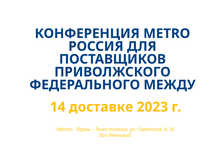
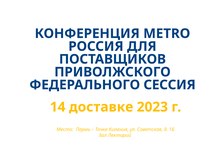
МЕЖДУ: МЕЖДУ -> СЕССИЯ (170, 85)
